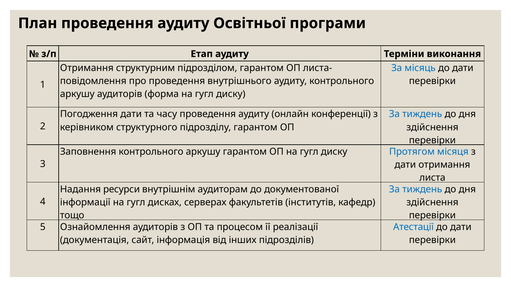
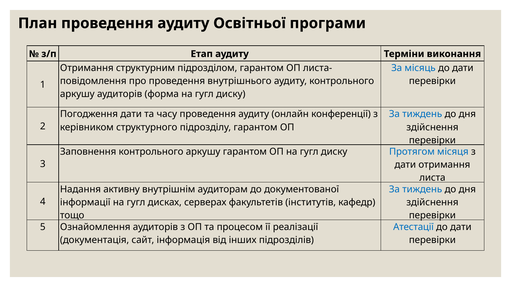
ресурси: ресурси -> активну (122, 190)
